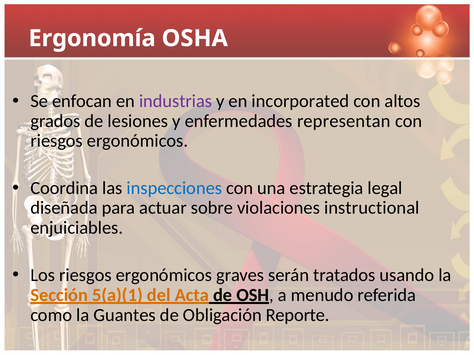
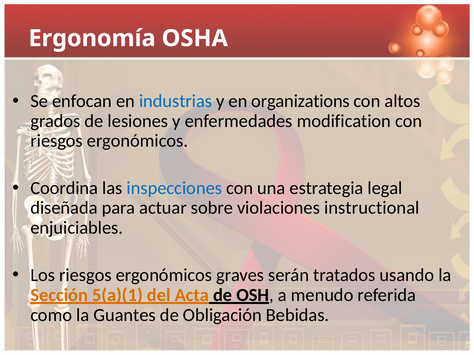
industrias colour: purple -> blue (176, 101)
incorporated: incorporated -> organizations (301, 101)
representan: representan -> modification (344, 121)
Reporte: Reporte -> Bebidas (298, 316)
